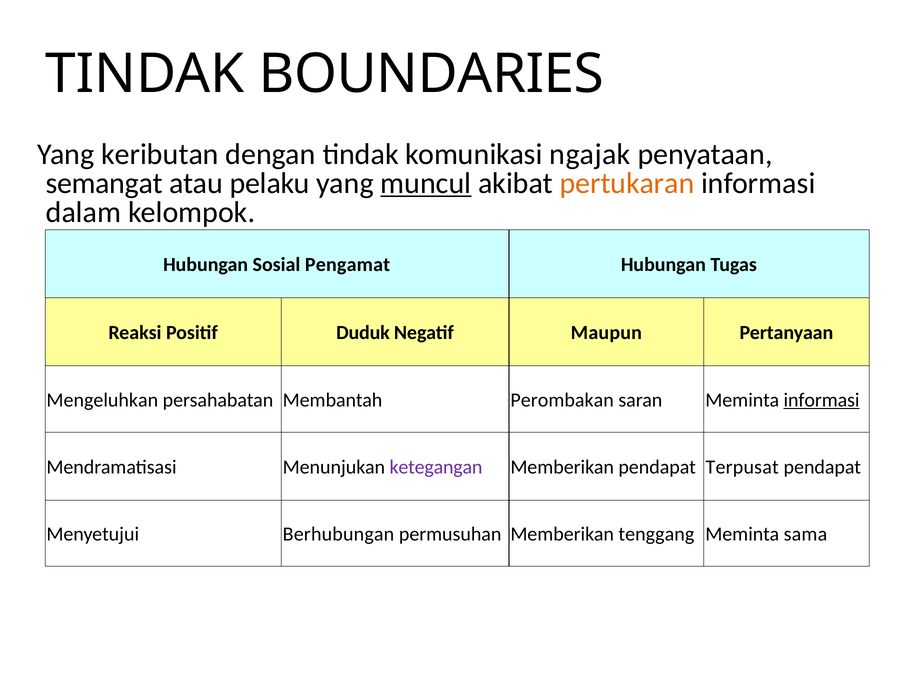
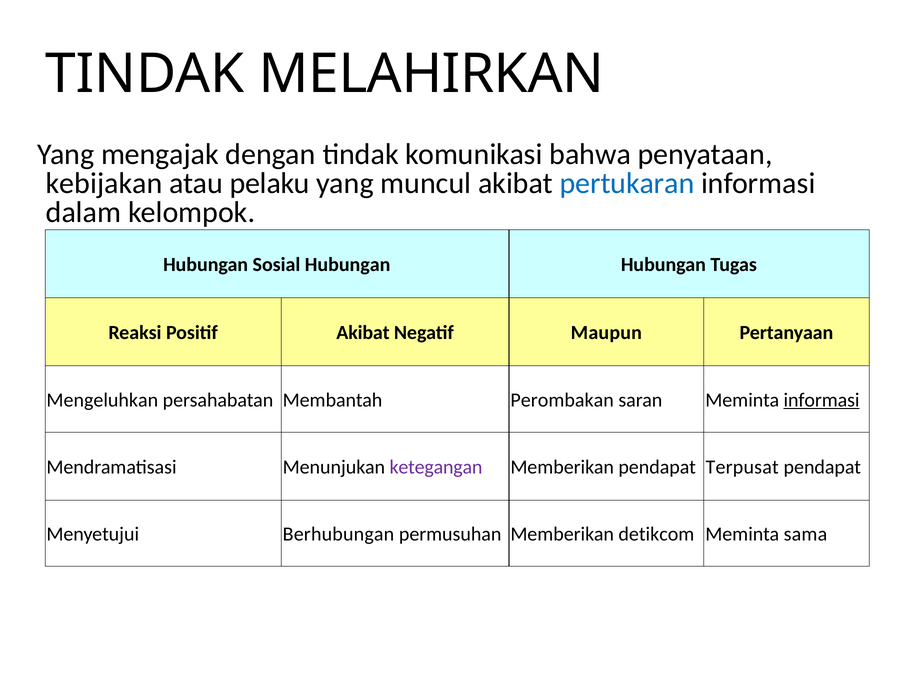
BOUNDARIES: BOUNDARIES -> MELAHIRKAN (432, 74)
keributan: keributan -> mengajak (160, 154)
ngajak: ngajak -> bahwa (590, 154)
semangat: semangat -> kebijakan (104, 183)
muncul underline: present -> none (426, 183)
pertukaran colour: orange -> blue (627, 183)
Sosial Pengamat: Pengamat -> Hubungan (348, 265)
Positif Duduk: Duduk -> Akibat (363, 333)
tenggang: tenggang -> detikcom (656, 534)
